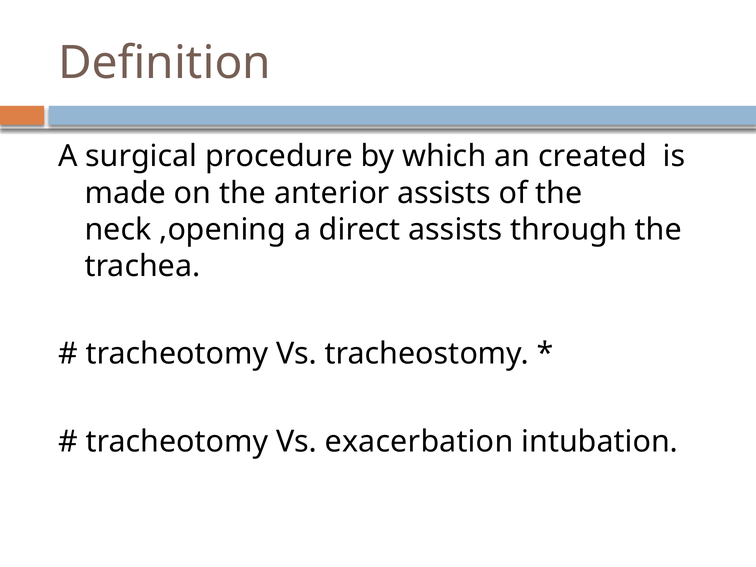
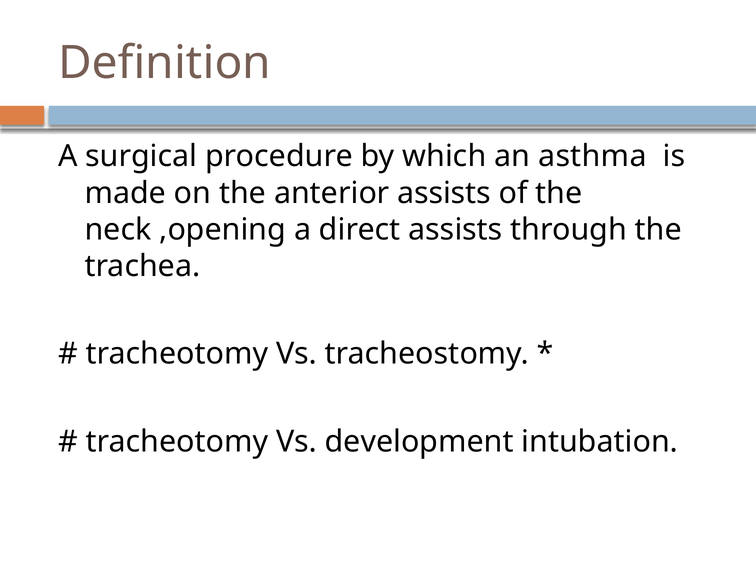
created: created -> asthma (592, 156)
exacerbation: exacerbation -> development (419, 442)
